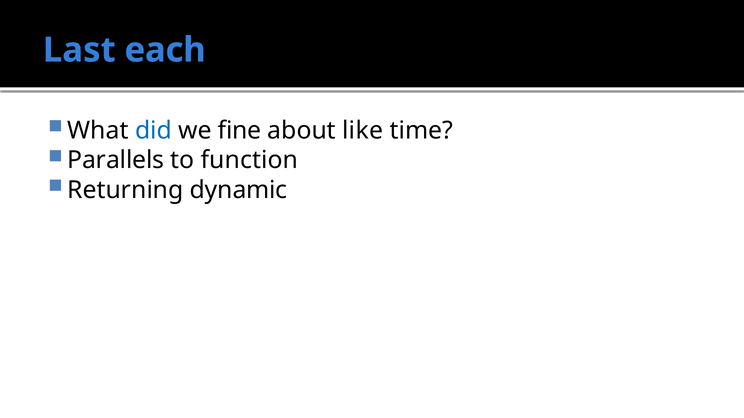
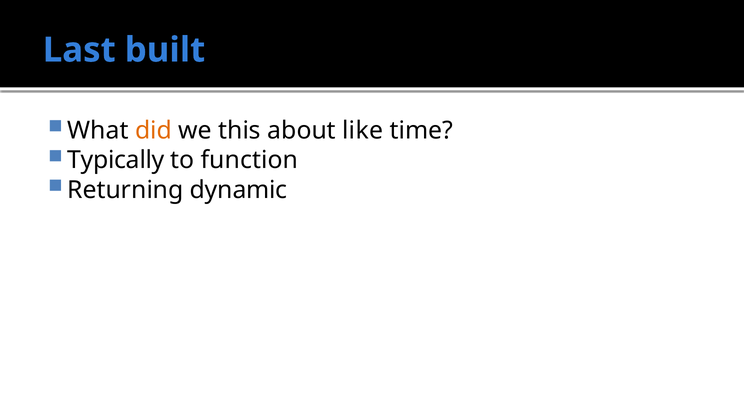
each: each -> built (165, 50)
did colour: blue -> orange (153, 131)
fine: fine -> this (240, 131)
Parallels: Parallels -> Typically (116, 160)
